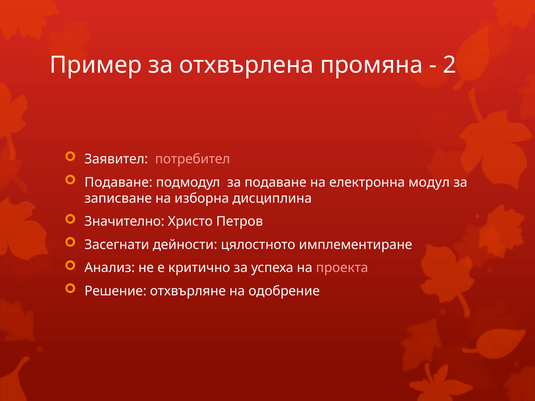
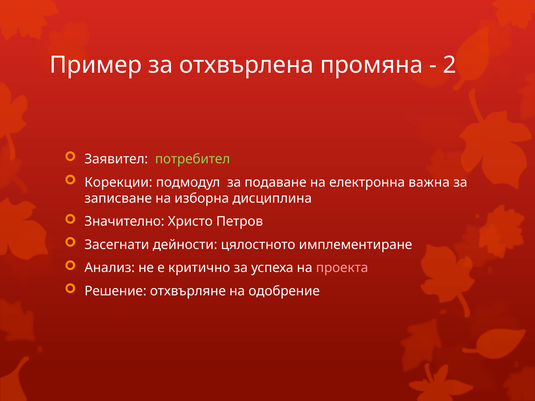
потребител colour: pink -> light green (193, 159)
Подаване: Подаване -> Корекции (118, 182)
модул: модул -> важна (429, 182)
